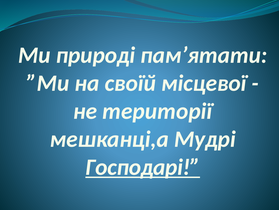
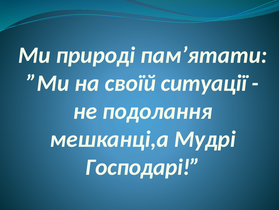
місцевої: місцевої -> ситуації (204, 83)
території: території -> подолання (157, 111)
Господарі underline: present -> none (143, 167)
